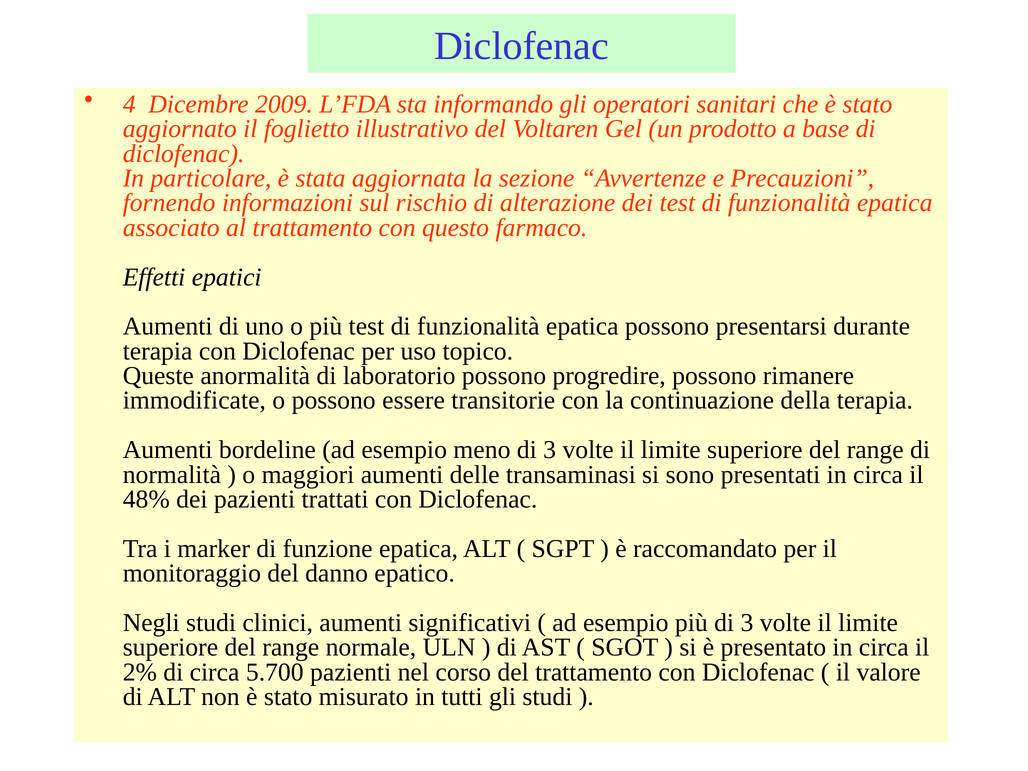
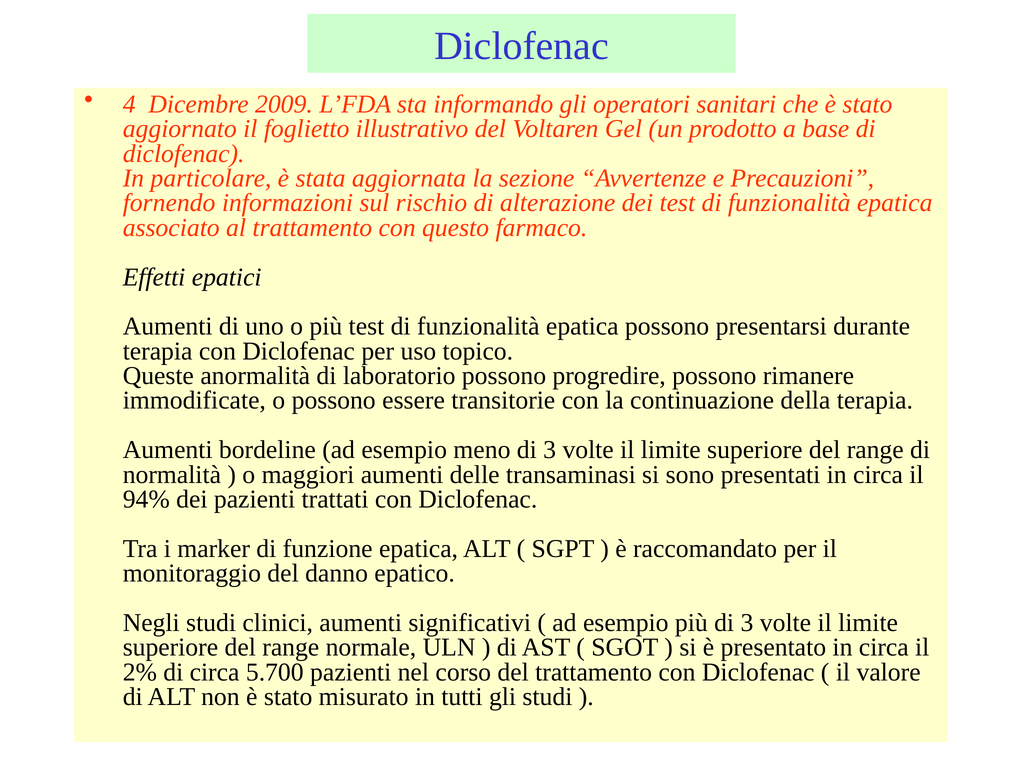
48%: 48% -> 94% (146, 499)
